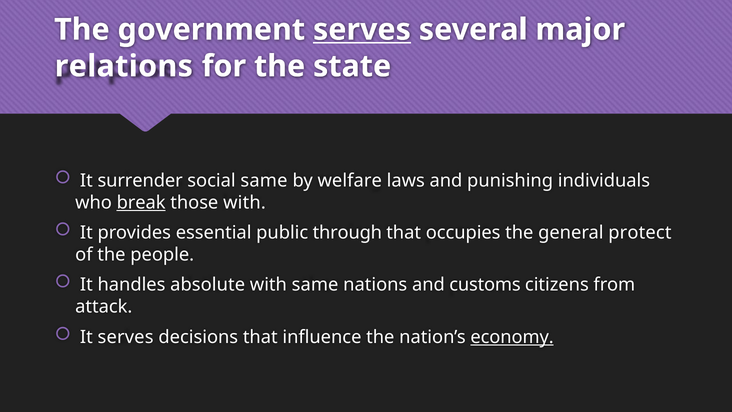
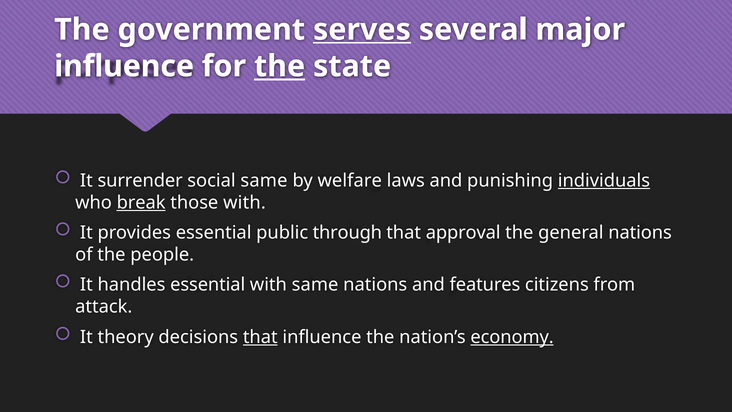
relations: relations -> influence (124, 66)
the underline: none -> present (280, 66)
individuals underline: none -> present (604, 180)
occupies: occupies -> approval (463, 233)
general protect: protect -> nations (640, 233)
handles absolute: absolute -> essential (208, 285)
customs: customs -> features (485, 285)
It serves: serves -> theory (126, 337)
that underline: none -> present (260, 337)
